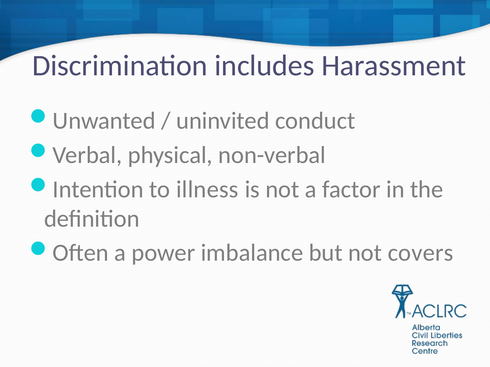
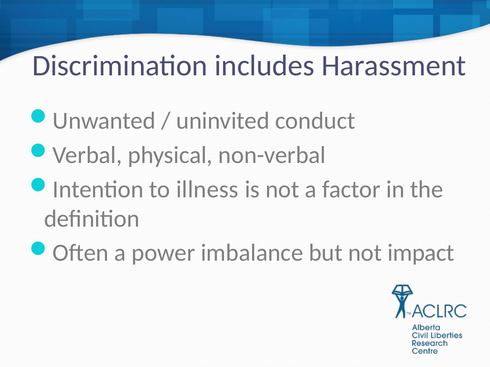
covers: covers -> impact (421, 253)
